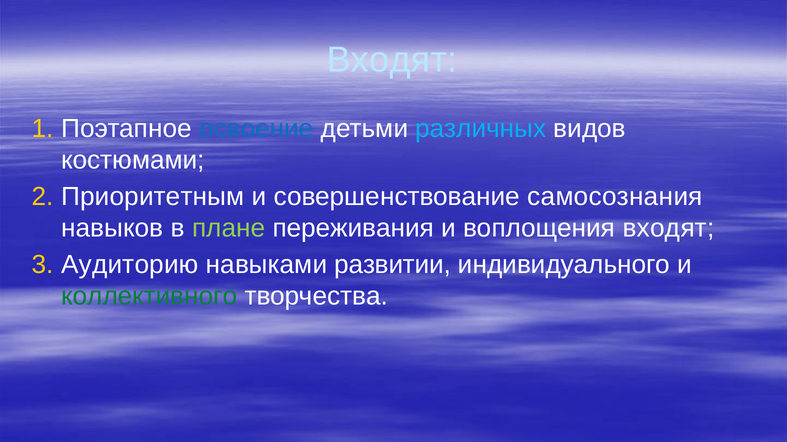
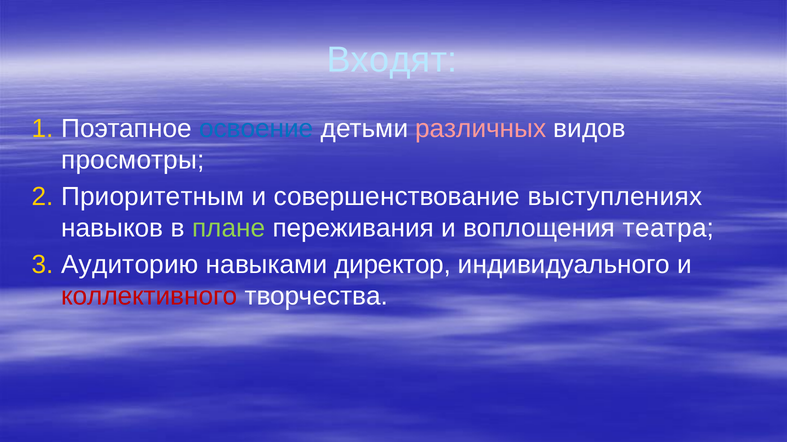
различных colour: light blue -> pink (481, 129)
костюмами: костюмами -> просмотры (133, 160)
самосознания: самосознания -> выступлениях (615, 197)
воплощения входят: входят -> театра (669, 228)
развитии: развитии -> директор (393, 265)
коллективного colour: green -> red (149, 297)
